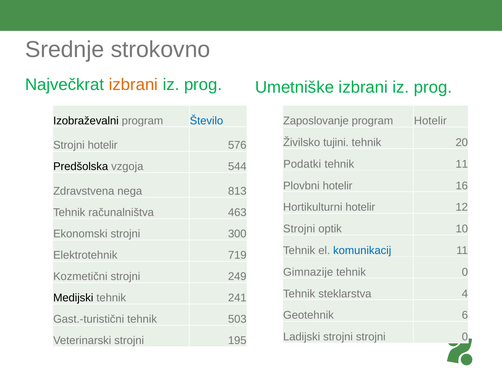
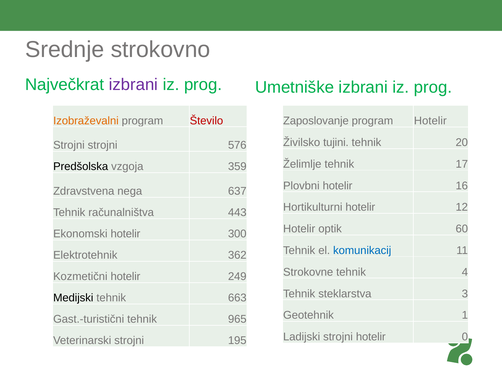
izbrani colour: orange -> purple (133, 84)
Izobraževalni colour: black -> orange (86, 121)
Število colour: blue -> red (206, 121)
Strojni hotelir: hotelir -> strojni (103, 145)
Podatki: Podatki -> Želimlje (302, 164)
tehnik 11: 11 -> 17 (462, 164)
544: 544 -> 359 (237, 166)
813: 813 -> 637 (237, 191)
463: 463 -> 443 (237, 212)
Strojni: Strojni -> Hotelir (299, 229)
10: 10 -> 60 (462, 229)
Ekonomski strojni: strojni -> hotelir (125, 234)
719: 719 -> 362 (237, 255)
Gimnazije: Gimnazije -> Strokovne (308, 272)
tehnik 0: 0 -> 4 (465, 272)
Kozmetični strojni: strojni -> hotelir (125, 276)
4: 4 -> 3 (465, 293)
241: 241 -> 663 (237, 298)
6: 6 -> 1 (465, 315)
503: 503 -> 965 (237, 319)
strojni strojni: strojni -> hotelir (371, 336)
